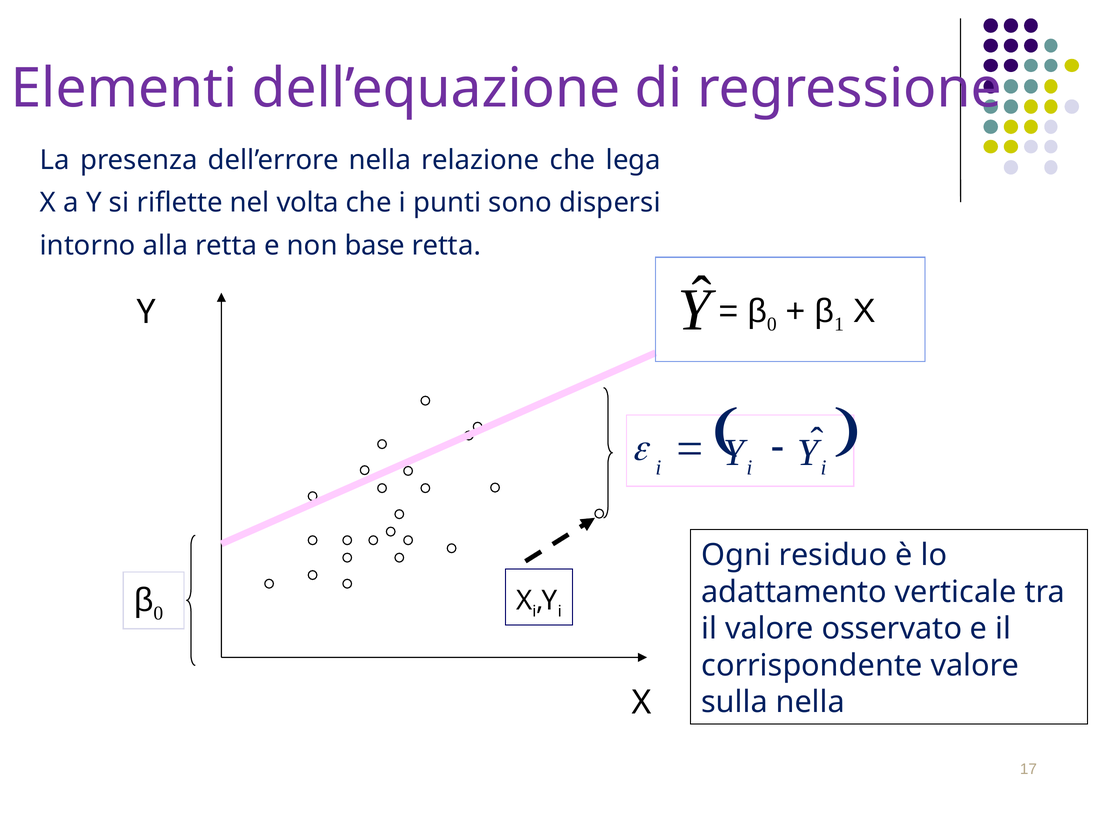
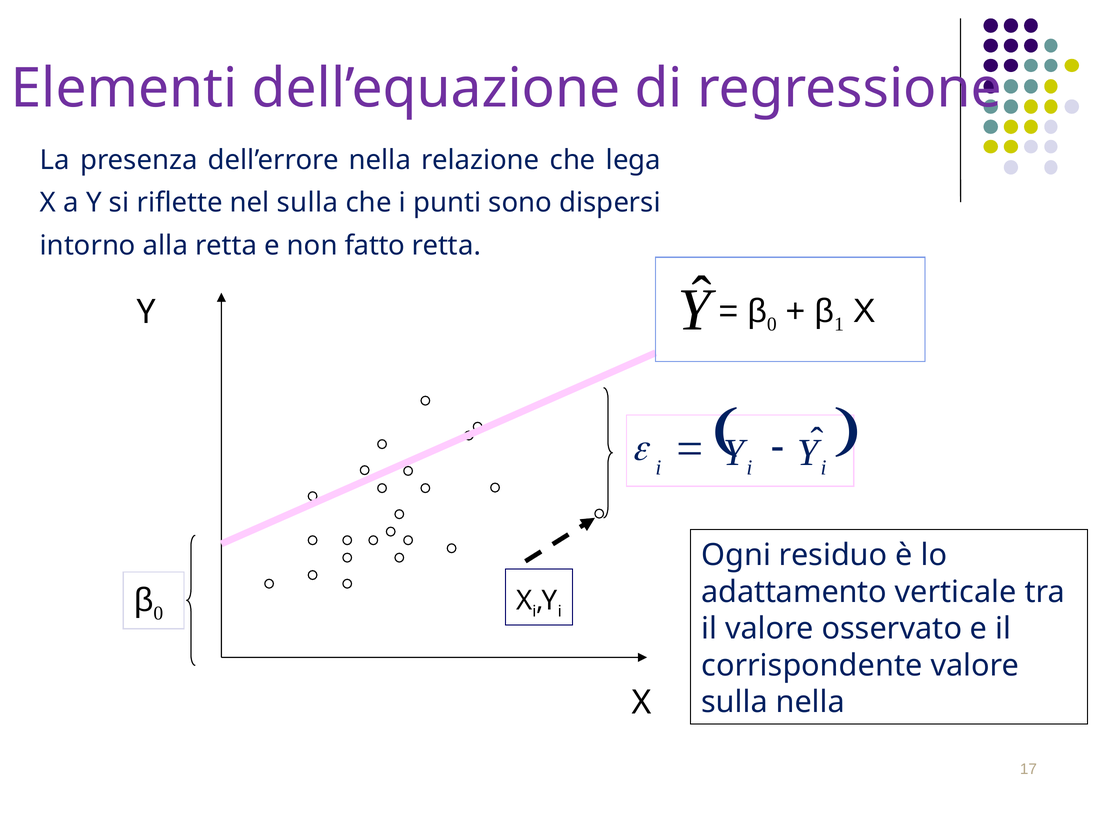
nel volta: volta -> sulla (308, 203)
base: base -> fatto (375, 246)
